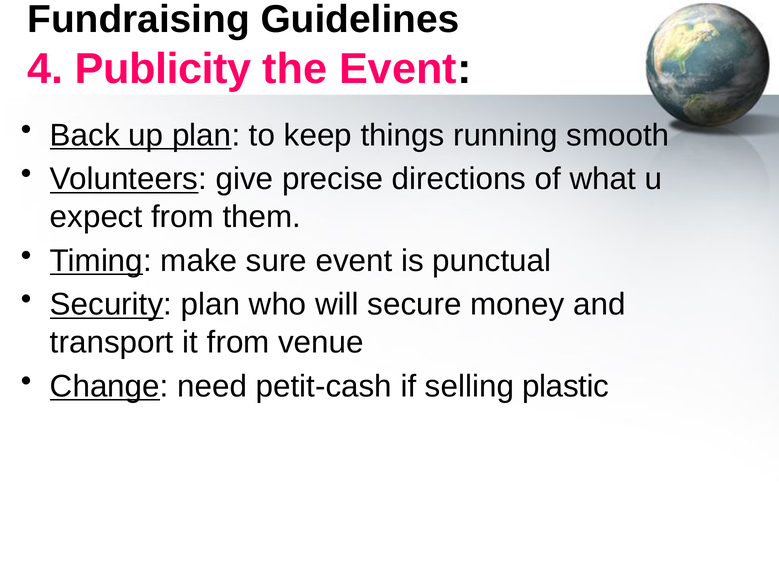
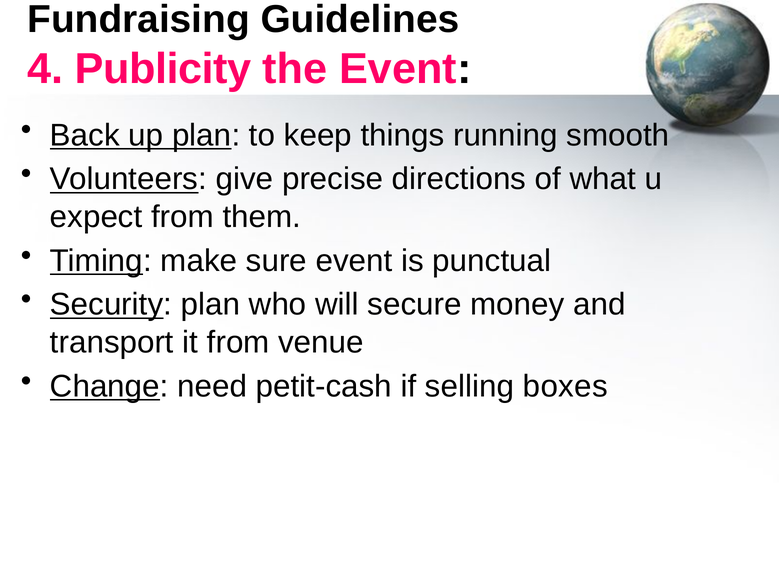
plastic: plastic -> boxes (565, 386)
